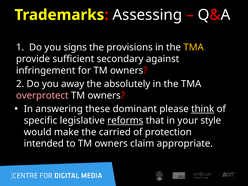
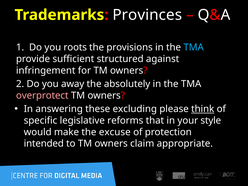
Assessing: Assessing -> Provinces (147, 15)
signs: signs -> roots (75, 47)
TMA colour: yellow -> light blue (194, 47)
secondary: secondary -> structured (120, 59)
dominant: dominant -> excluding (135, 109)
reforms underline: present -> none (125, 121)
carried: carried -> excuse (115, 132)
